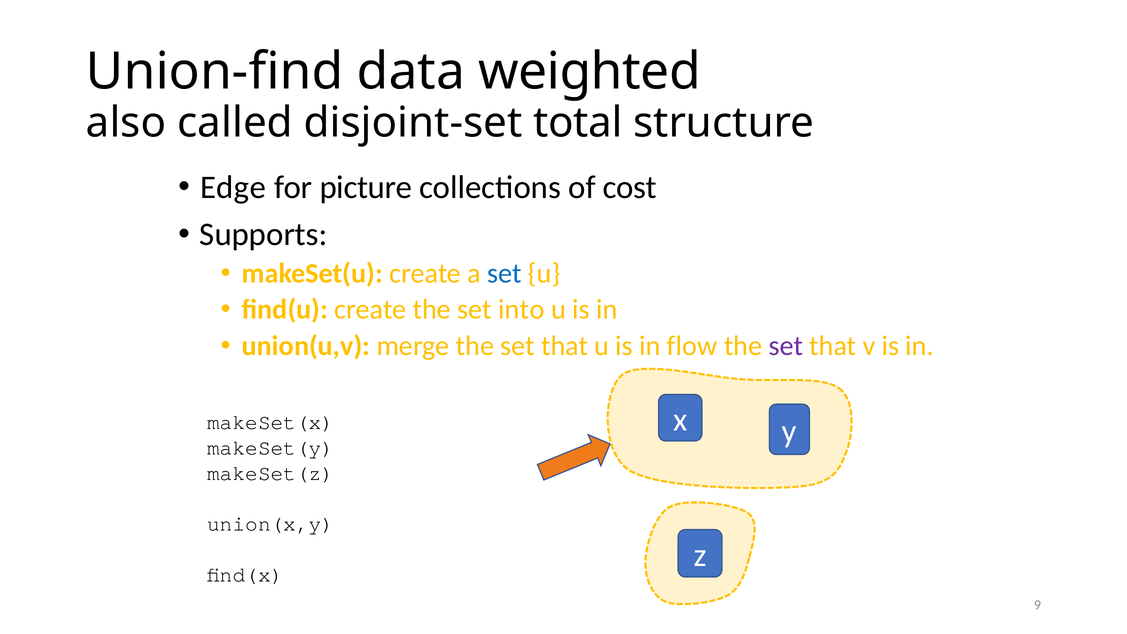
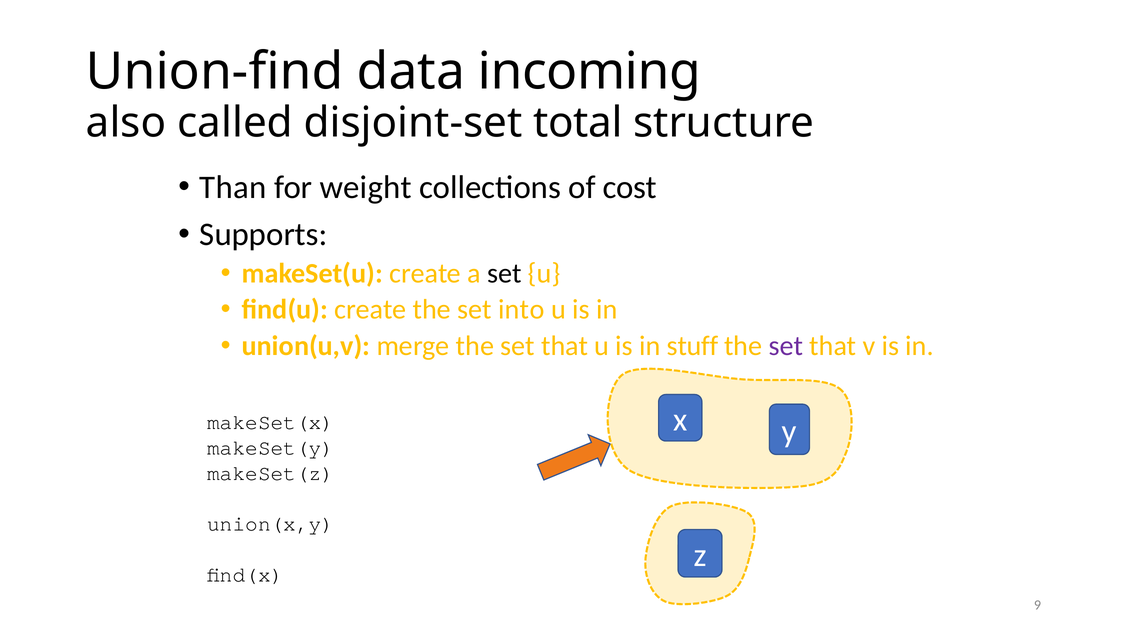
weighted: weighted -> incoming (589, 72)
Edge: Edge -> Than (233, 187)
picture: picture -> weight (366, 187)
set colour: blue -> black (504, 273)
flow: flow -> stuff (692, 346)
